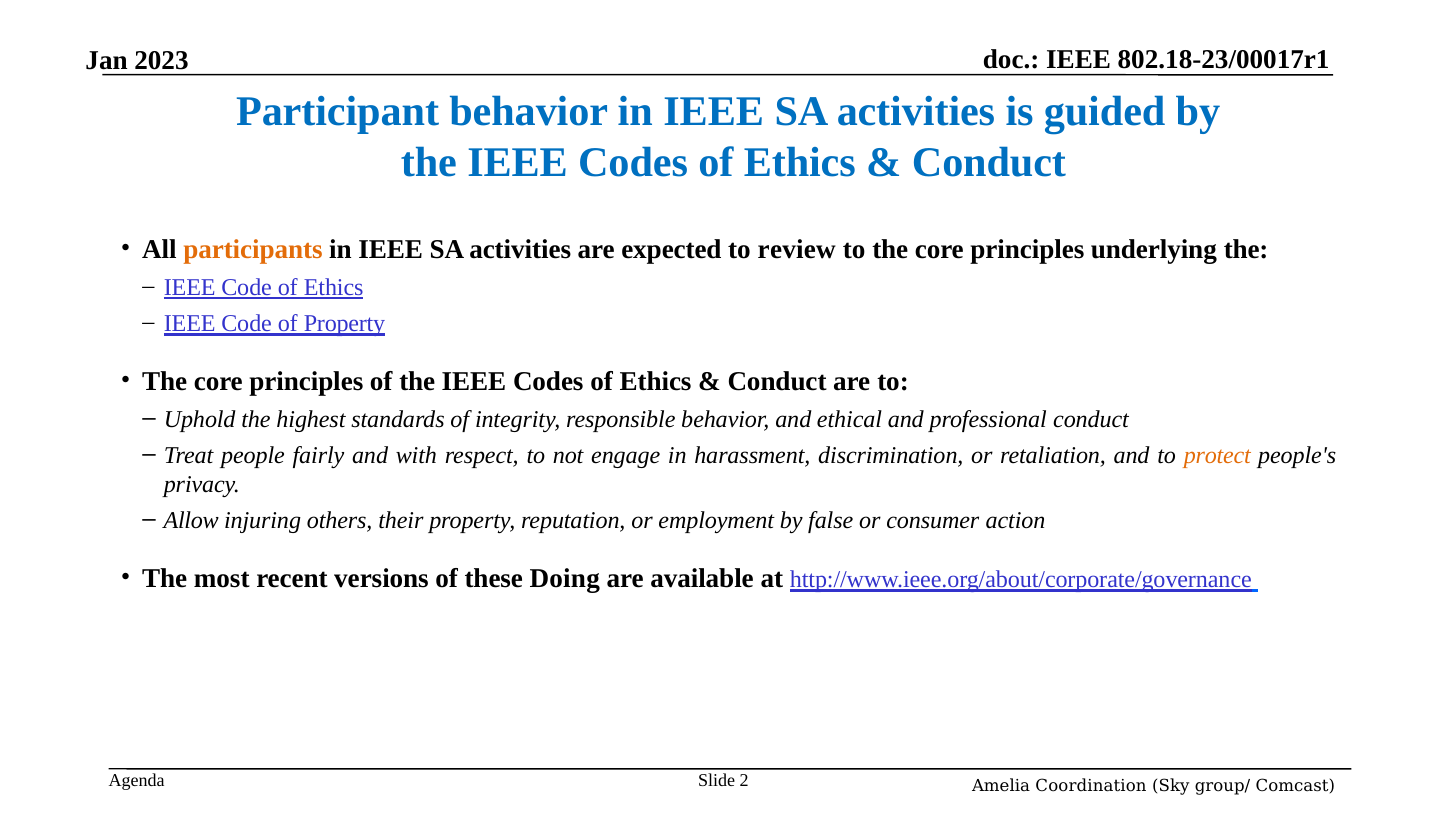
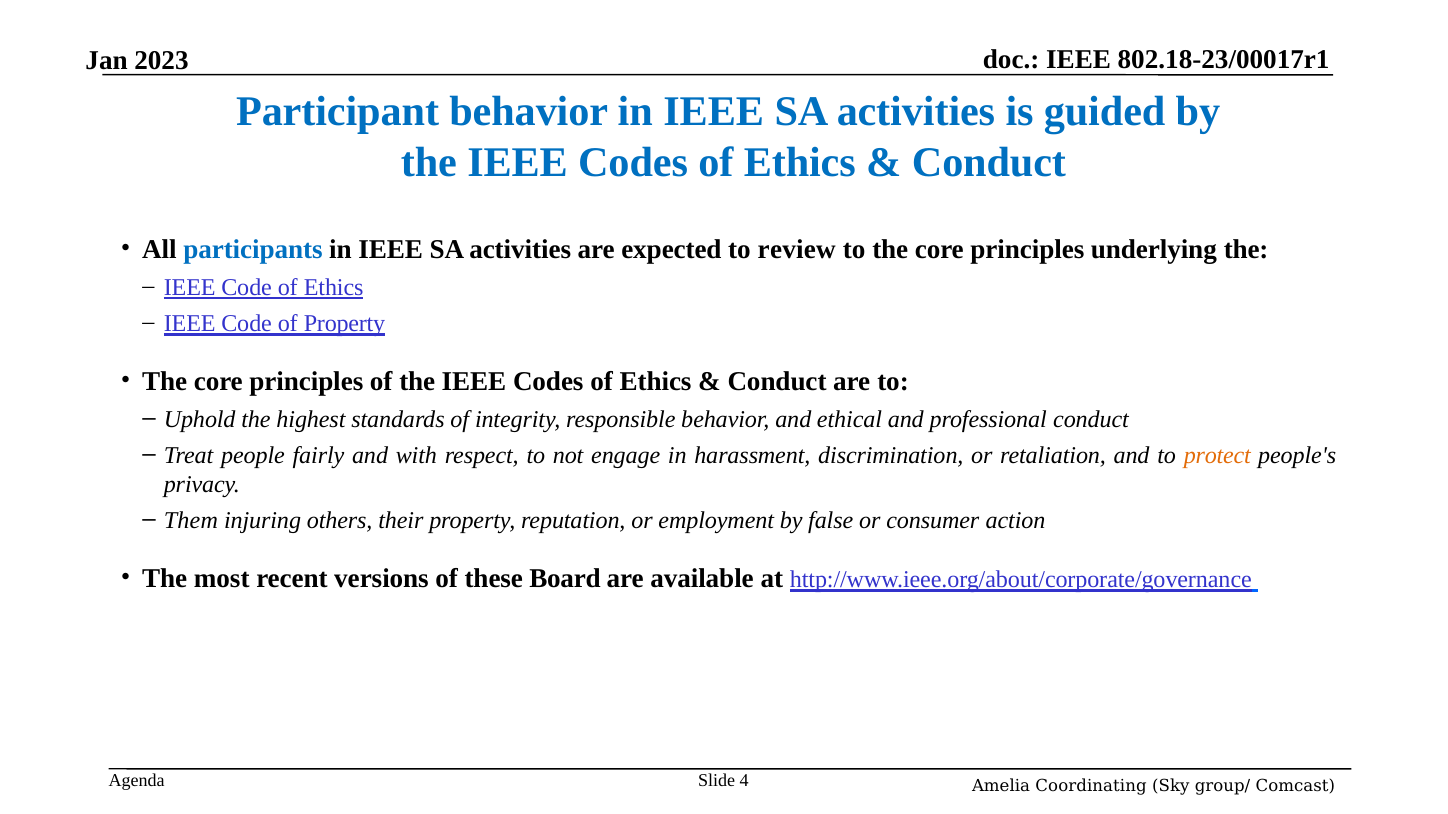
participants colour: orange -> blue (253, 250)
Allow: Allow -> Them (191, 521)
Doing: Doing -> Board (565, 579)
2: 2 -> 4 (744, 781)
Coordination: Coordination -> Coordinating (1091, 786)
